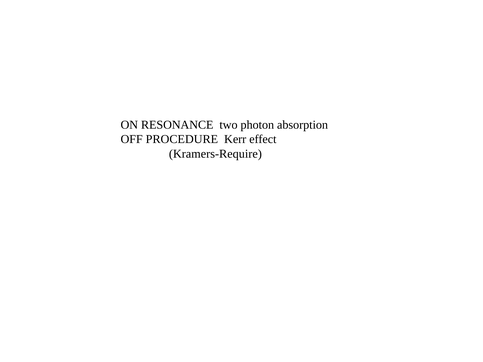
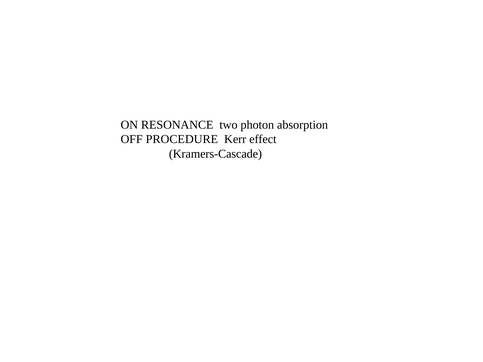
Kramers-Require: Kramers-Require -> Kramers-Cascade (215, 154)
